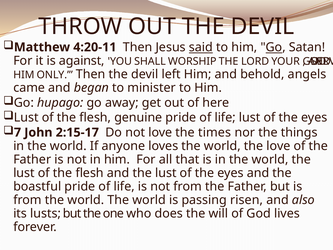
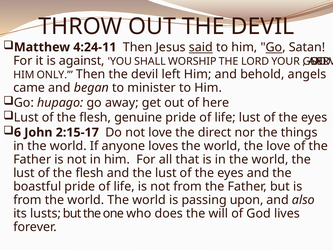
4:20-11: 4:20-11 -> 4:24-11 (95, 47)
7: 7 -> 6 (17, 132)
times: times -> direct (215, 132)
risen: risen -> upon (247, 200)
